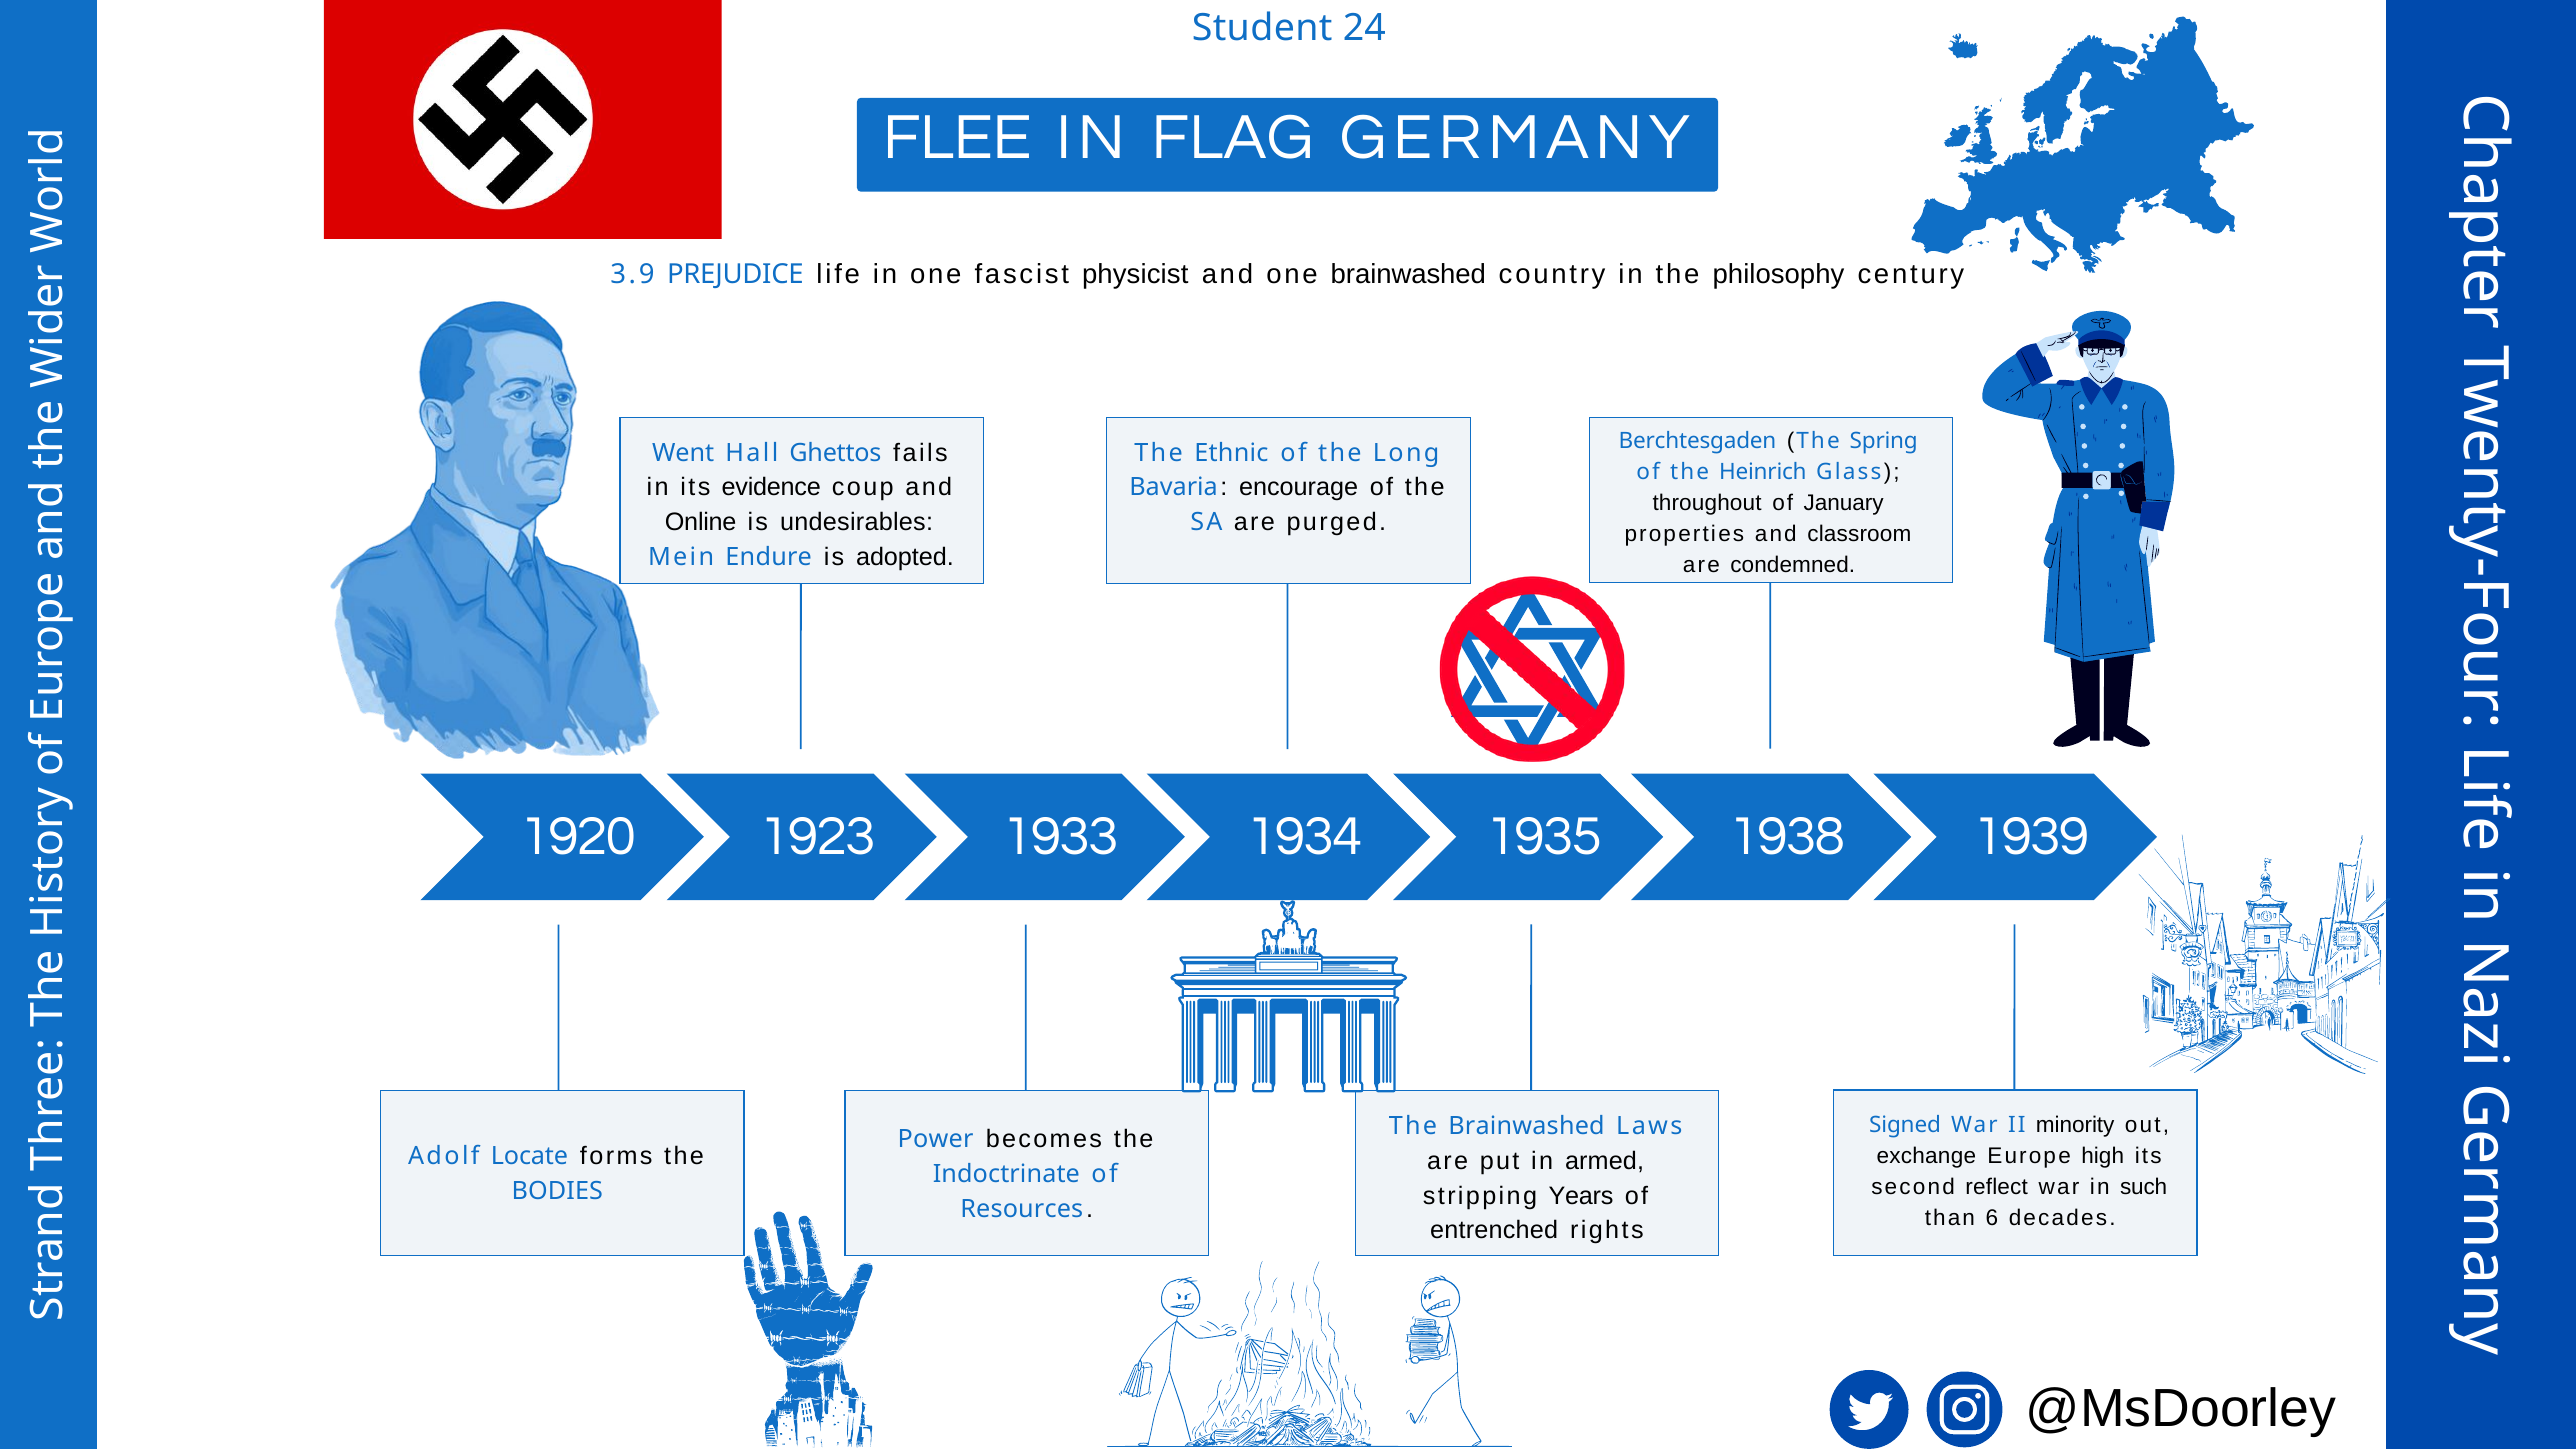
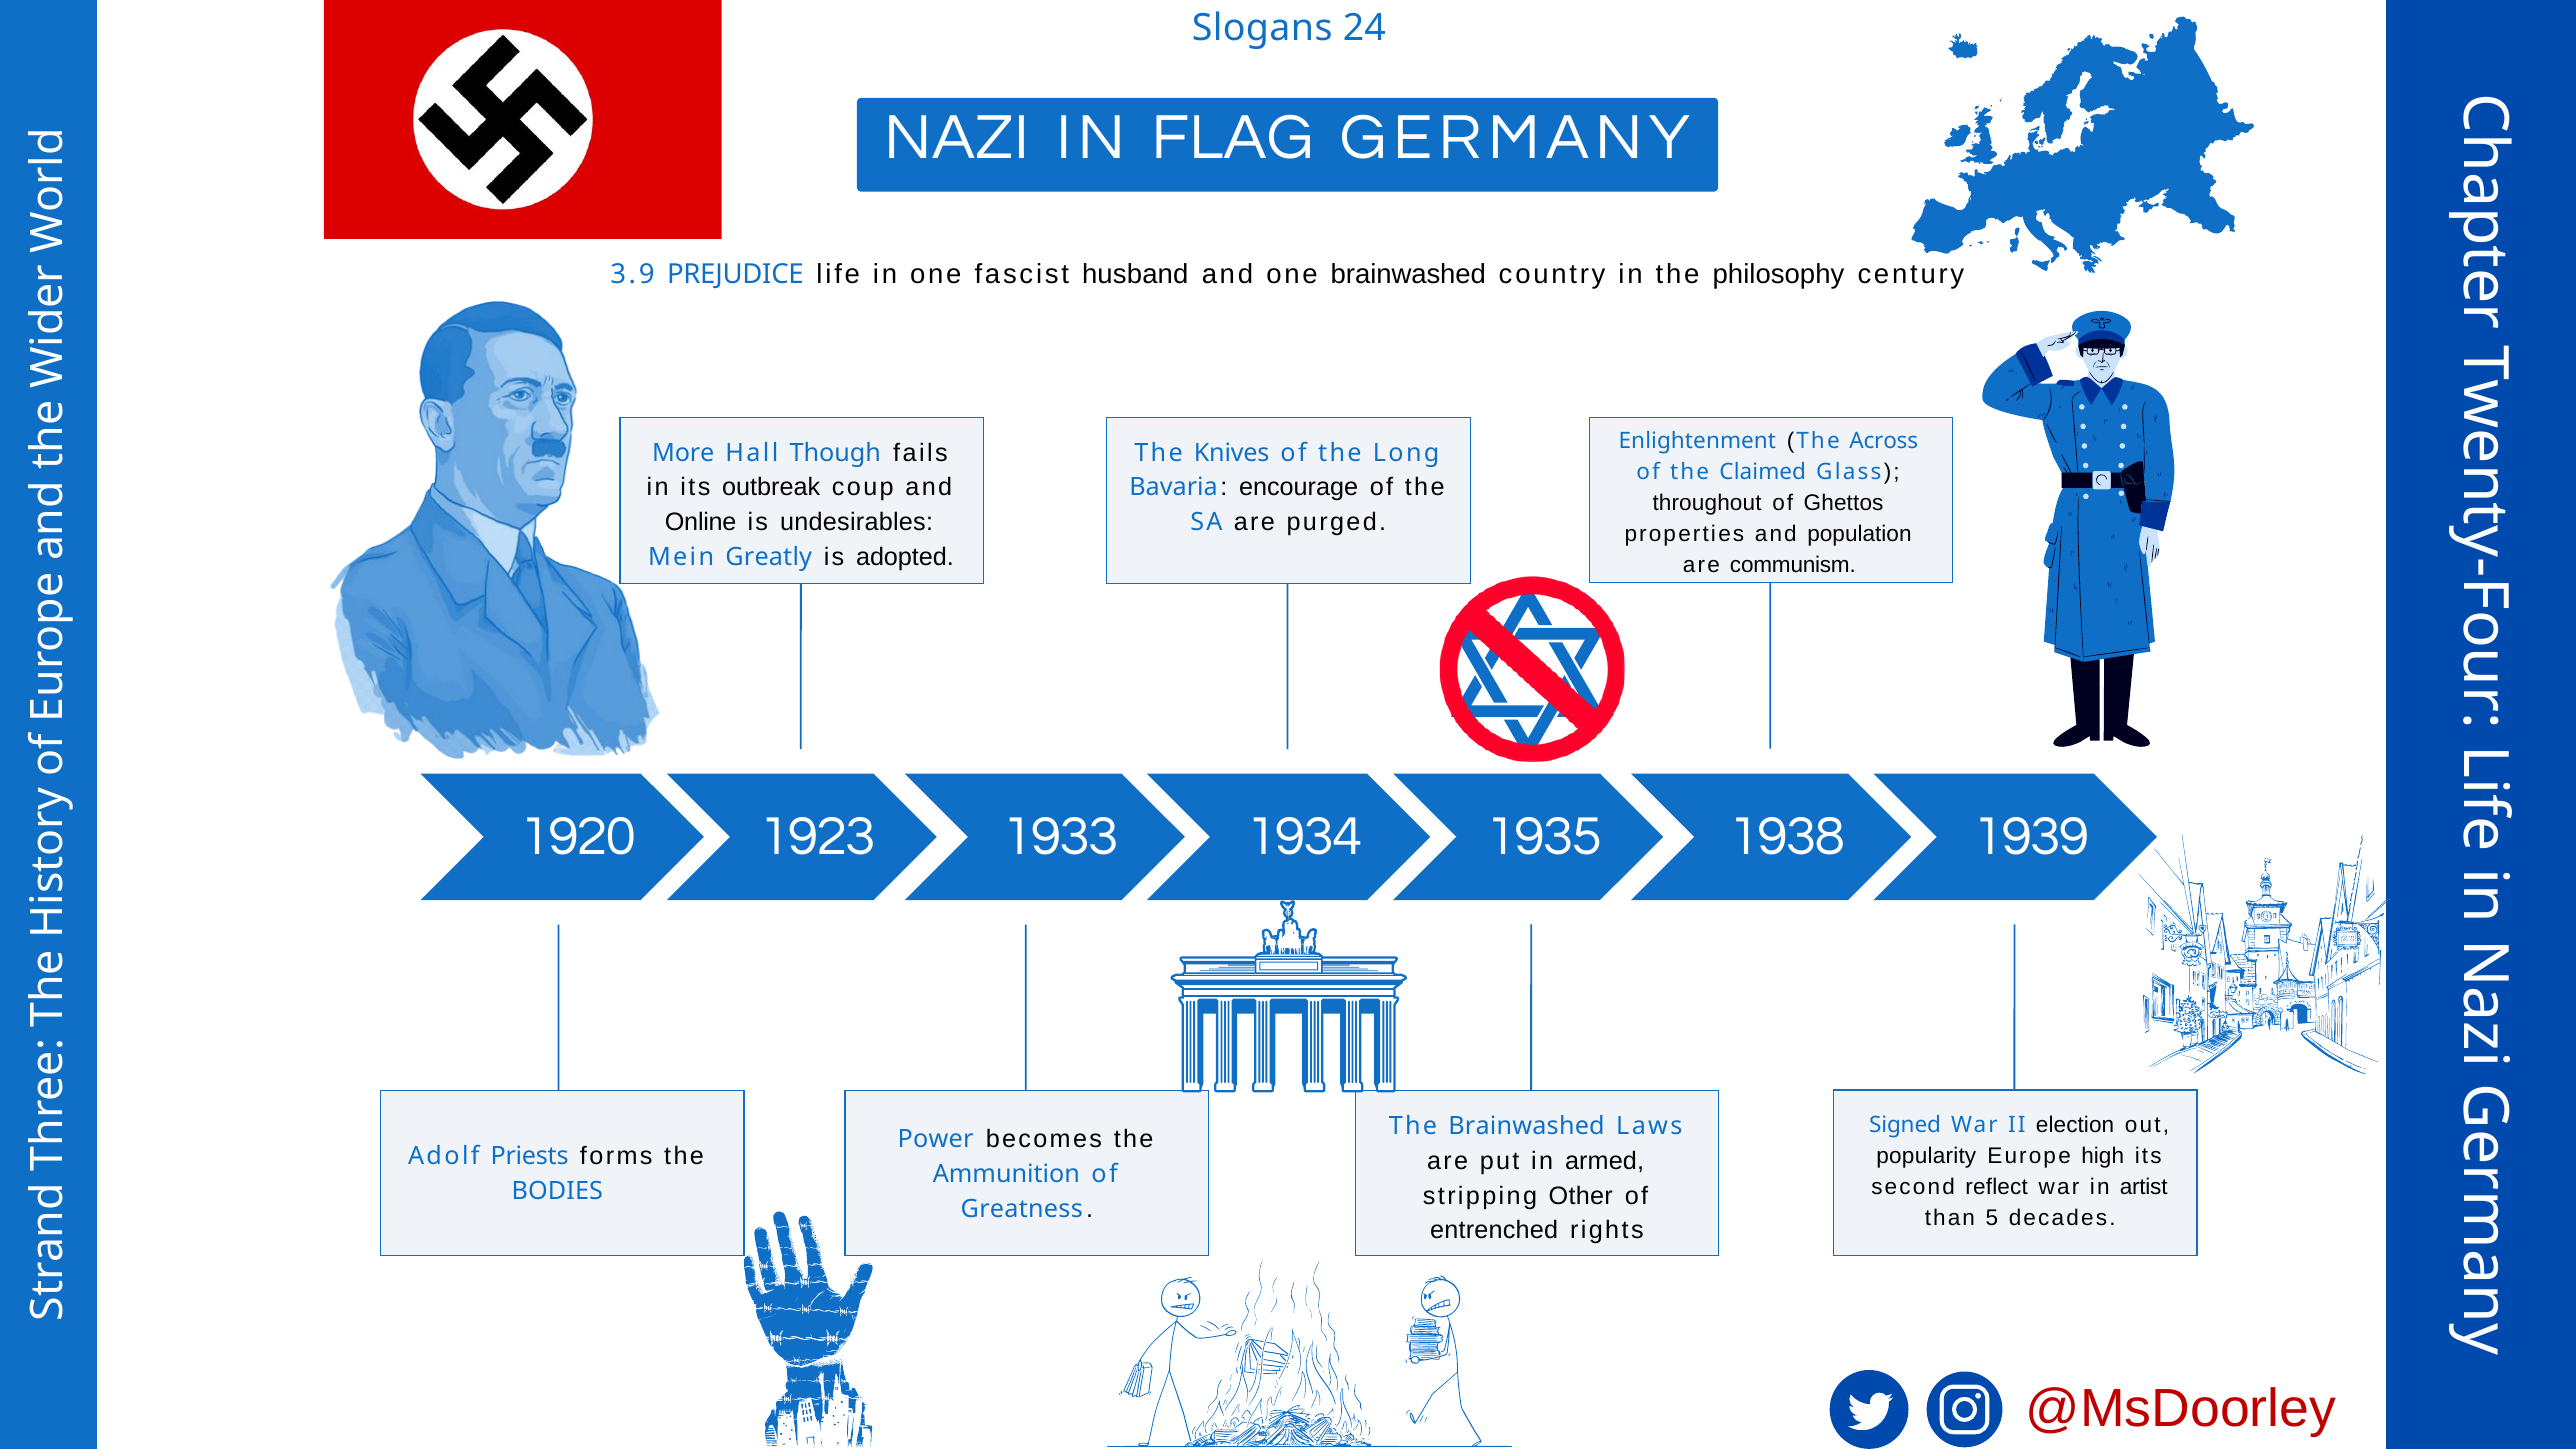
Student: Student -> Slogans (1262, 28)
FLEE: FLEE -> NAZI (957, 137)
physicist: physicist -> husband (1135, 274)
Berchtesgaden: Berchtesgaden -> Enlightenment (1697, 441)
Spring: Spring -> Across (1884, 441)
Went: Went -> More (683, 453)
Ghettos: Ghettos -> Though (835, 453)
Ethnic: Ethnic -> Knives (1232, 453)
Heinrich: Heinrich -> Claimed (1763, 472)
evidence: evidence -> outbreak (771, 488)
January: January -> Ghettos (1844, 503)
classroom: classroom -> population (1859, 534)
Endure: Endure -> Greatly (769, 557)
condemned: condemned -> communism (1793, 565)
minority: minority -> election (2075, 1125)
exchange: exchange -> popularity (1926, 1156)
Locate: Locate -> Priests (530, 1157)
Indoctrinate: Indoctrinate -> Ammunition (1006, 1174)
such: such -> artist (2144, 1187)
Years: Years -> Other (1581, 1196)
Resources: Resources -> Greatness (1022, 1209)
6: 6 -> 5 (1992, 1218)
@MsDoorley colour: black -> red (2181, 1409)
